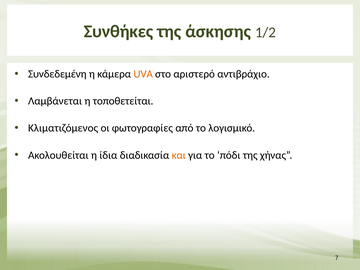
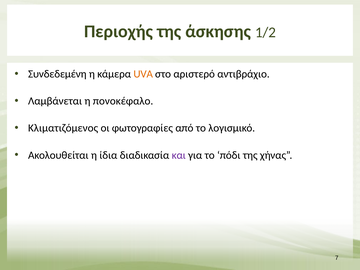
Συνθήκες: Συνθήκες -> Περιοχής (119, 31)
τοποθετείται: τοποθετείται -> πονοκέφαλο (123, 101)
και colour: orange -> purple (179, 155)
